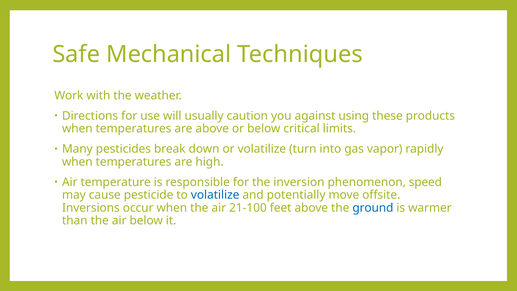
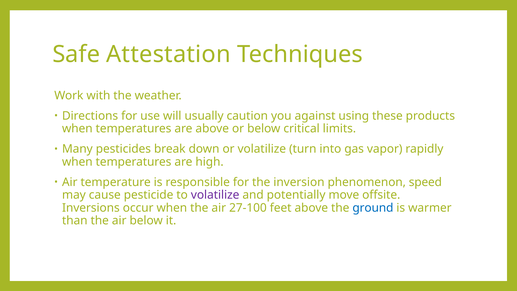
Mechanical: Mechanical -> Attestation (169, 54)
volatilize colour: blue -> purple (215, 195)
21-100: 21-100 -> 27-100 (248, 208)
